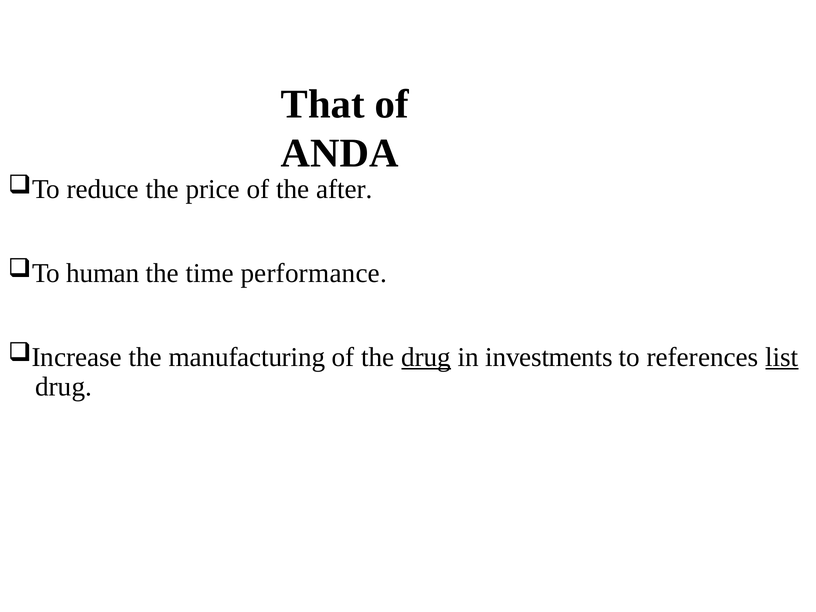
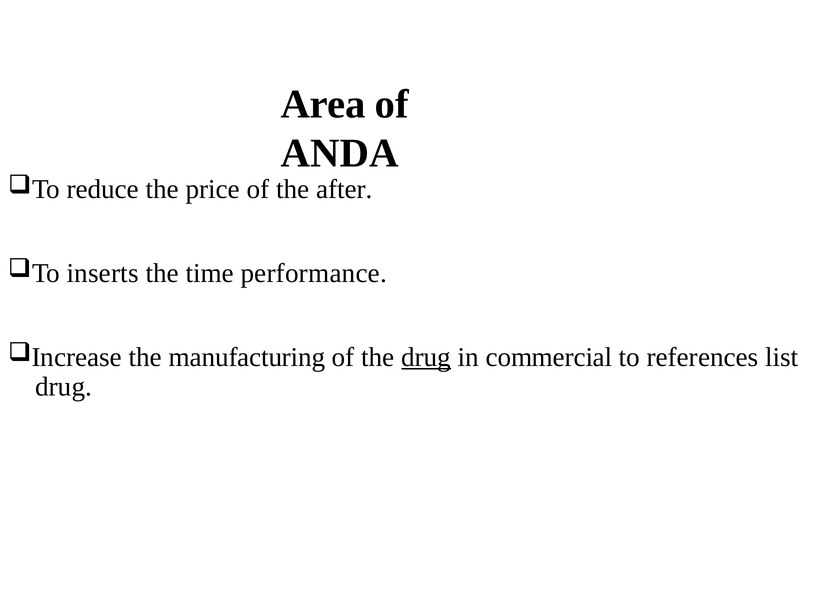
That: That -> Area (323, 104)
human: human -> inserts (103, 273)
investments: investments -> commercial (549, 357)
list underline: present -> none (782, 357)
